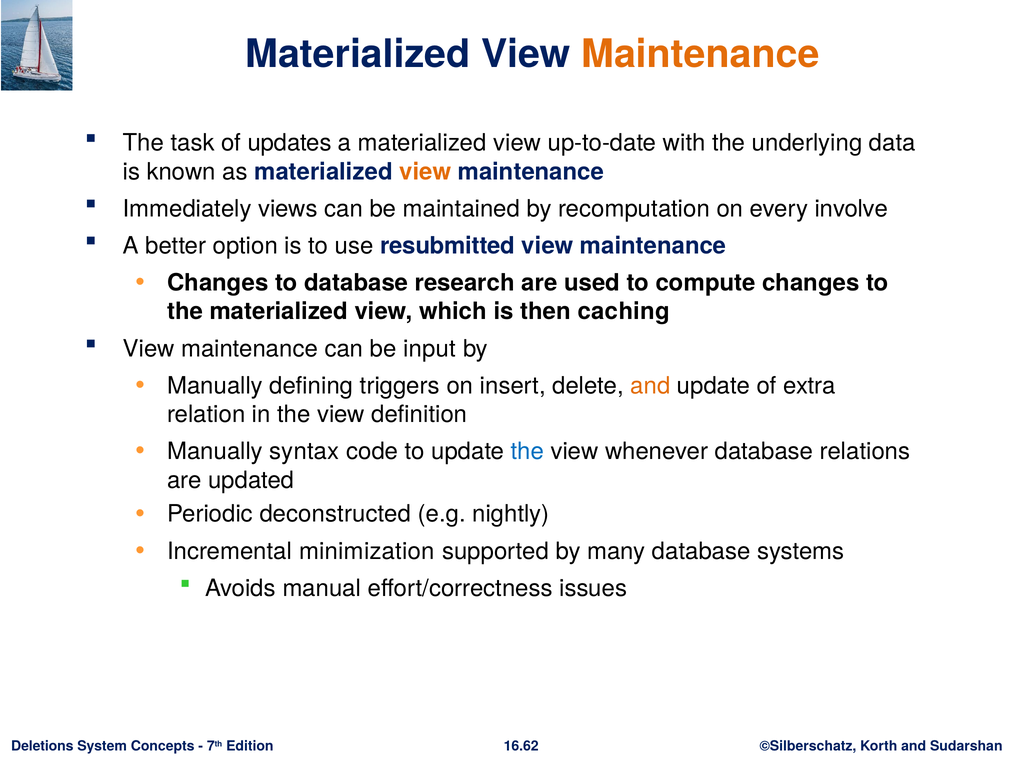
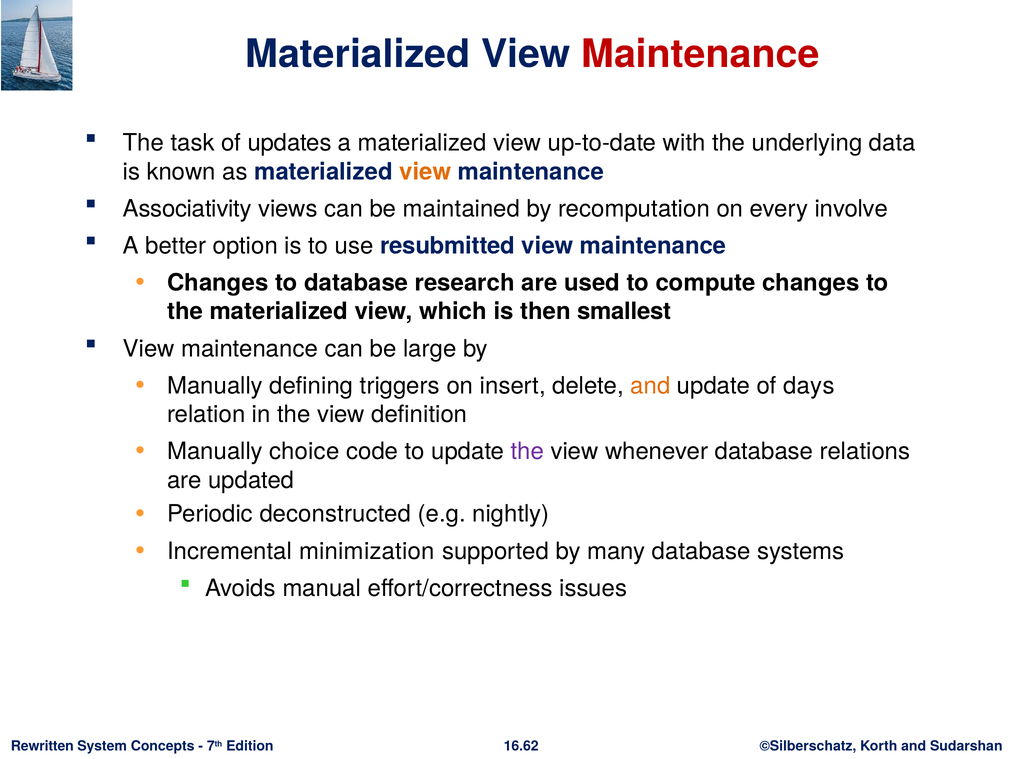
Maintenance colour: orange -> red (700, 55)
Immediately: Immediately -> Associativity (187, 209)
caching: caching -> smallest (624, 312)
input: input -> large (430, 349)
extra: extra -> days (809, 386)
syntax: syntax -> choice (304, 452)
the colour: blue -> purple (527, 452)
Deletions: Deletions -> Rewritten (42, 747)
